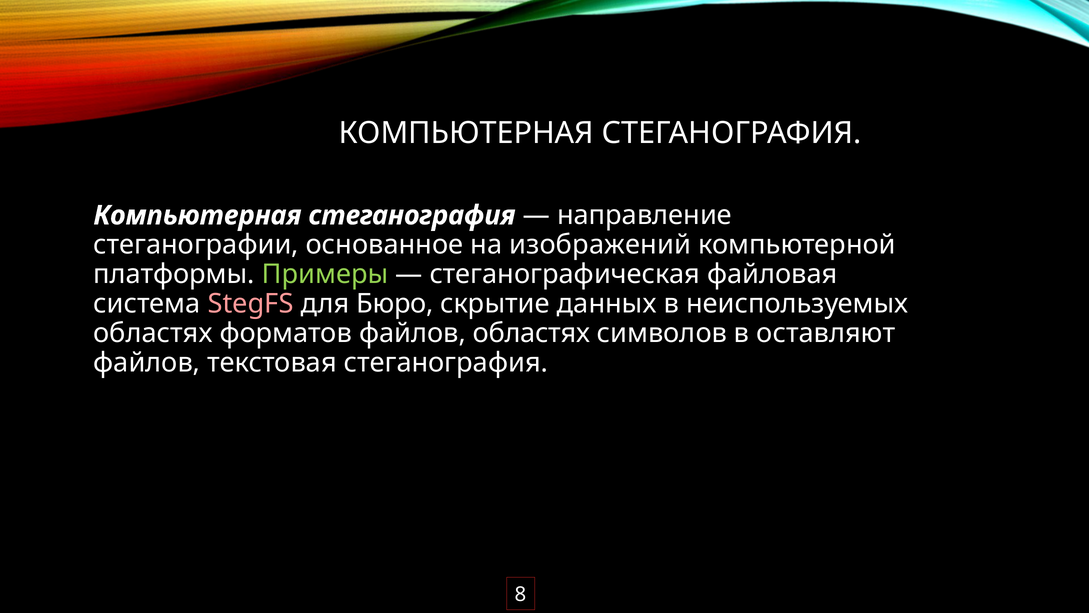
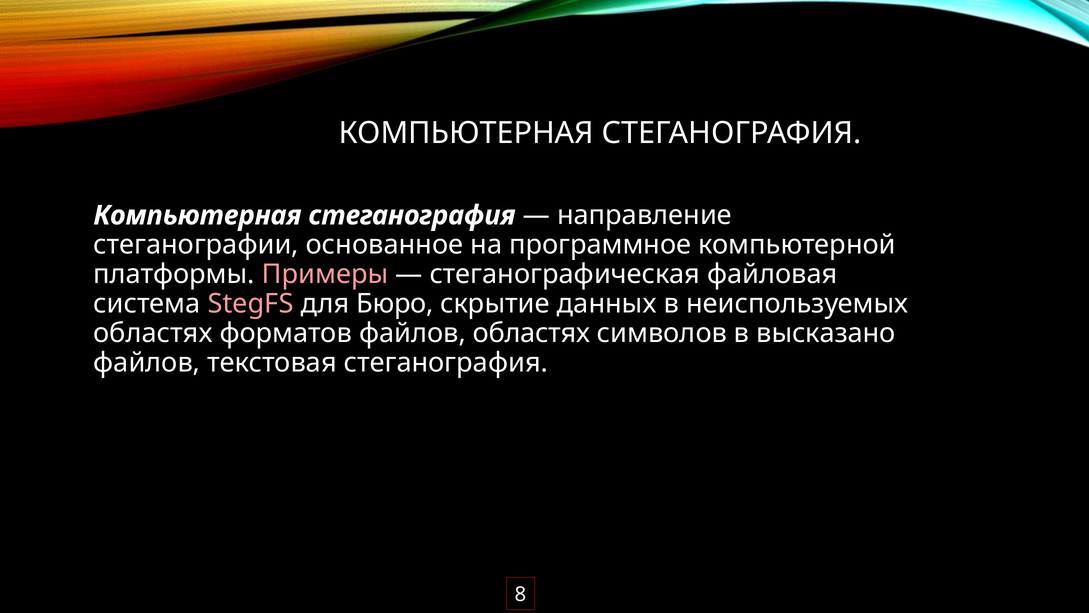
изображений: изображений -> программное (600, 245)
Примеры colour: light green -> pink (325, 274)
оставляют: оставляют -> высказано (826, 333)
